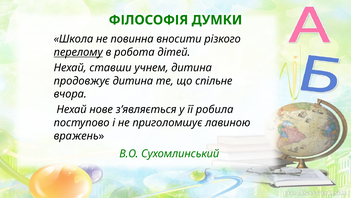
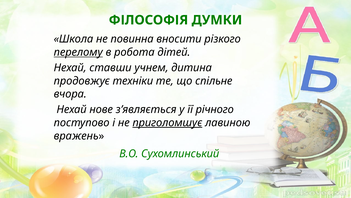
продовжує дитина: дитина -> техніки (133, 81)
робила: робила -> річного (215, 109)
приголомшує underline: none -> present (167, 122)
